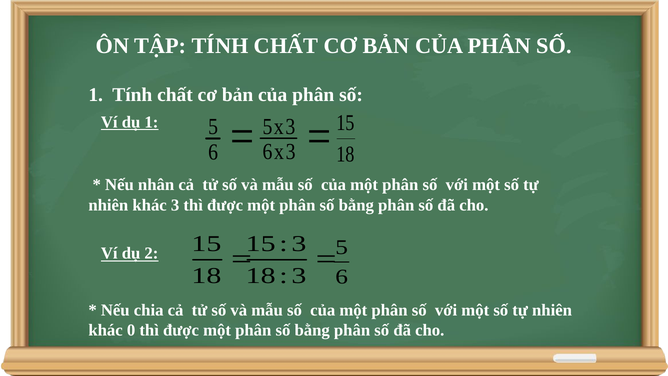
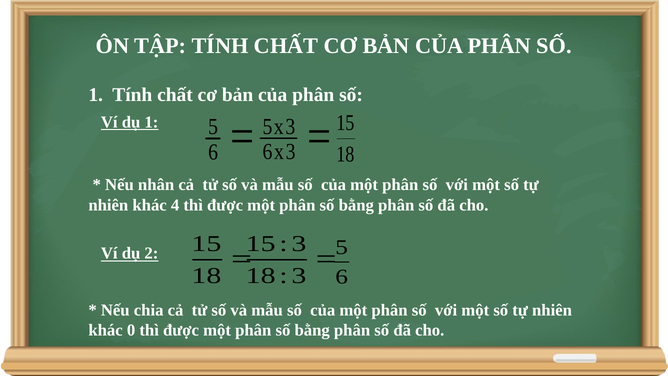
3: 3 -> 4 (175, 205)
